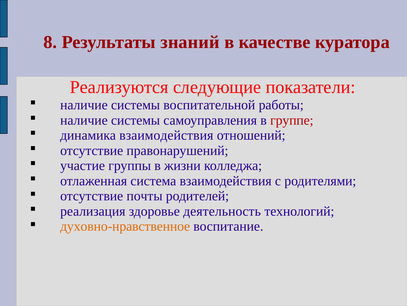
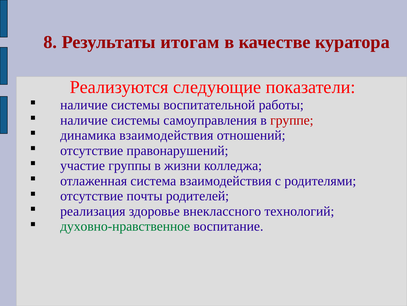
знаний: знаний -> итогам (190, 42)
деятельность: деятельность -> внеклассного (222, 211)
духовно-нравственное colour: orange -> green (125, 226)
